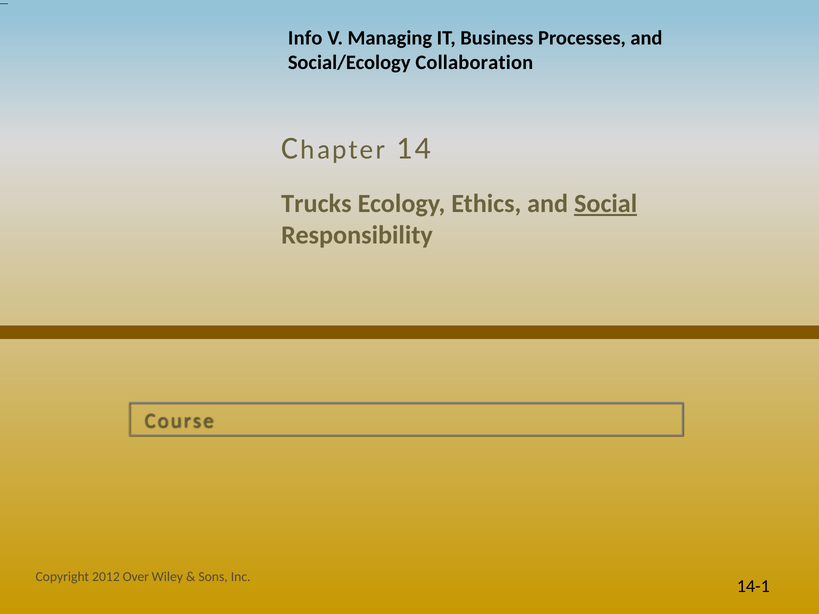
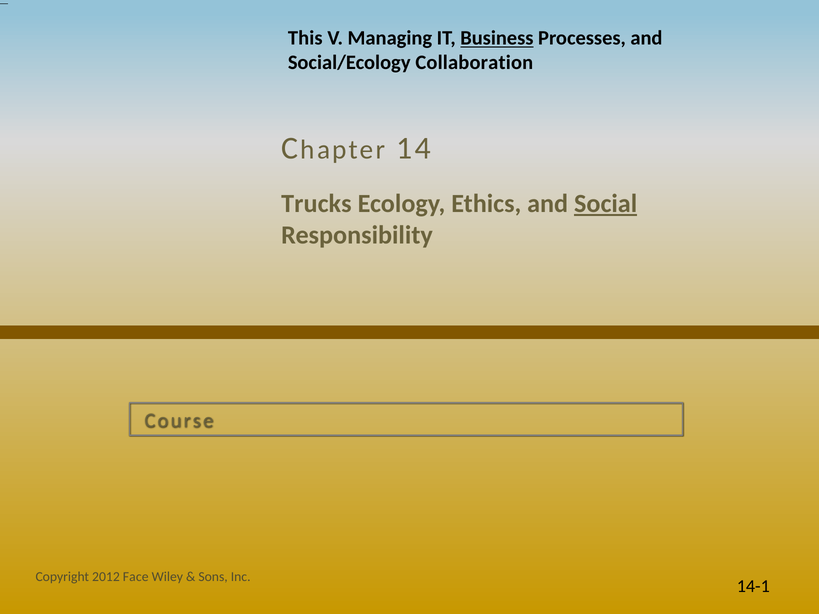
Info: Info -> This (305, 38)
Business underline: none -> present (497, 38)
Over: Over -> Face (136, 577)
